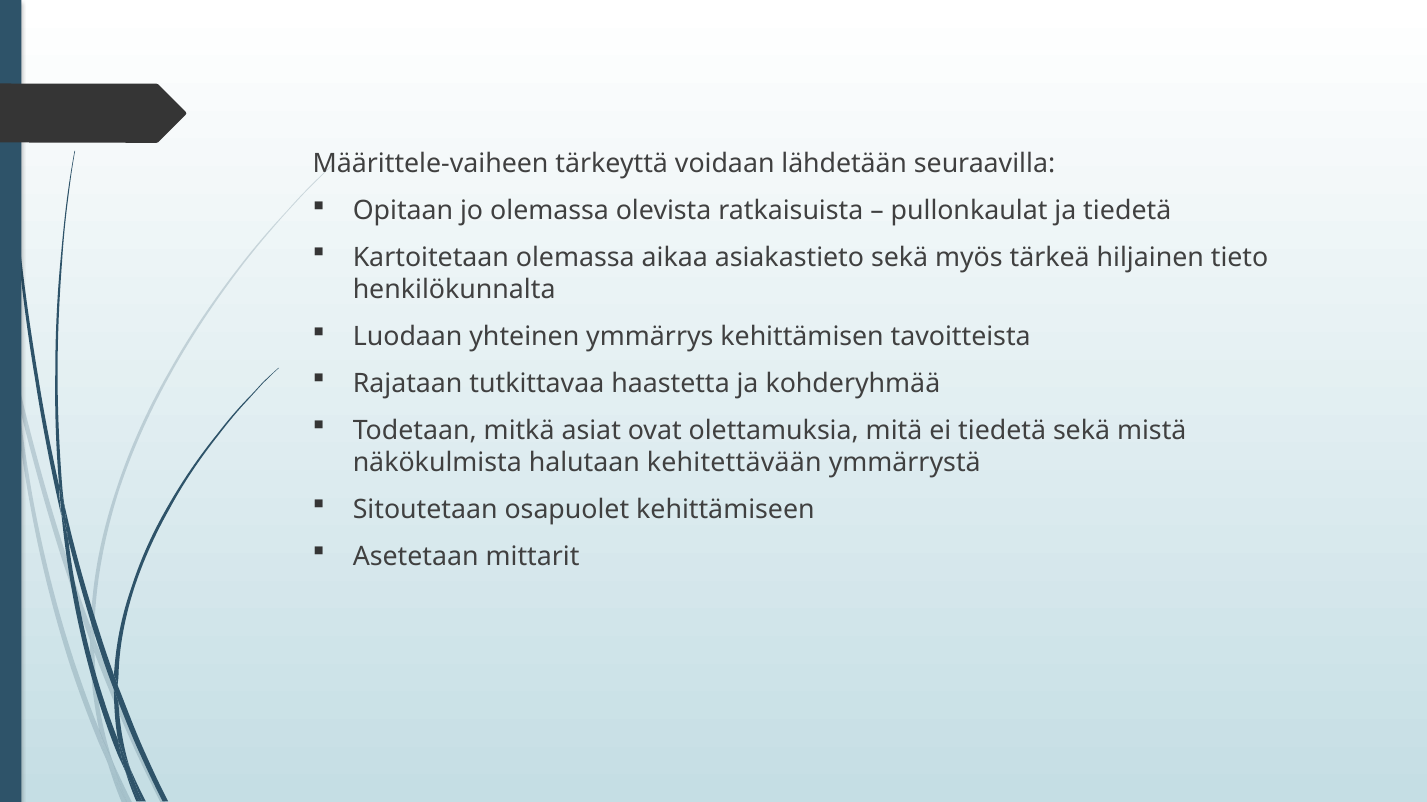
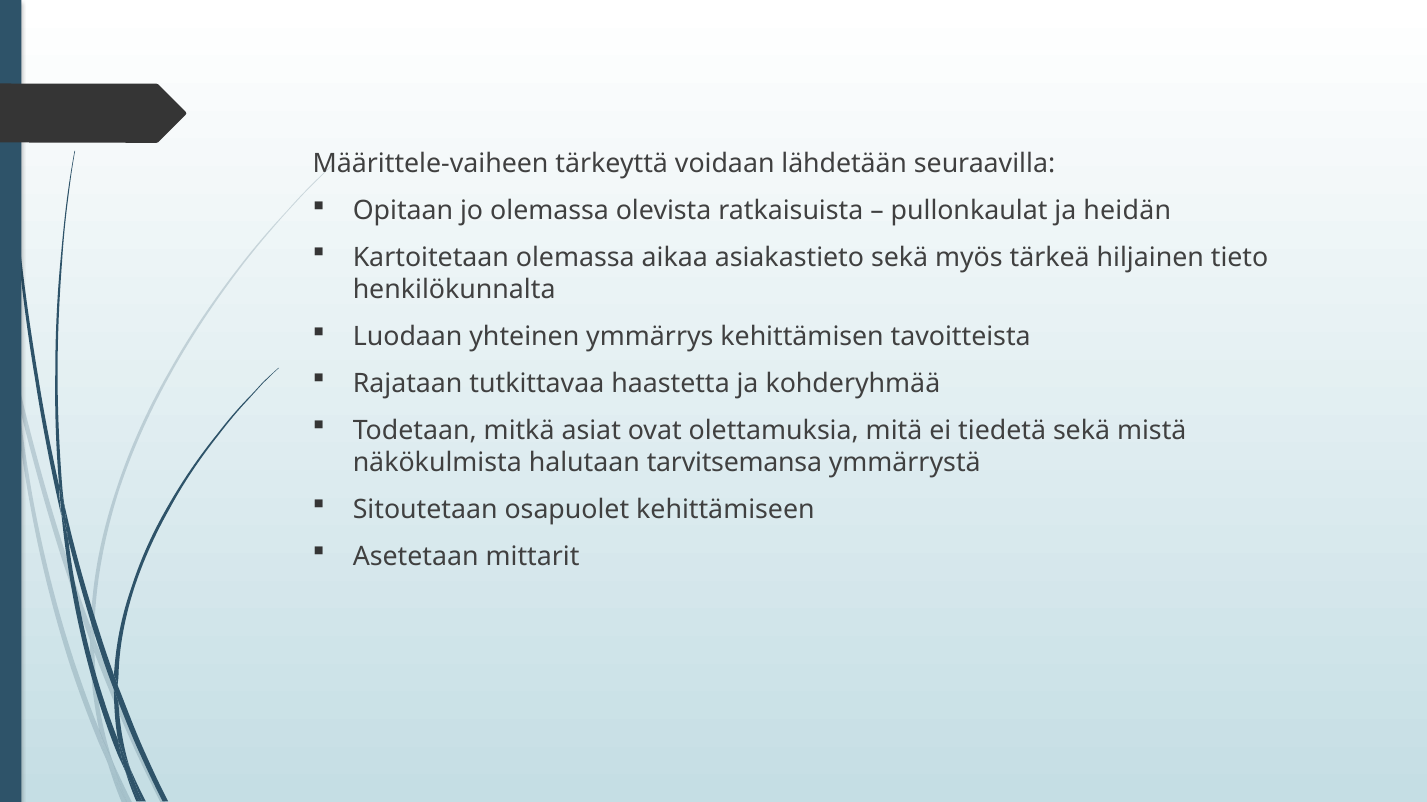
ja tiedetä: tiedetä -> heidän (1127, 211)
kehitettävään: kehitettävään -> tarvitsemansa (734, 463)
